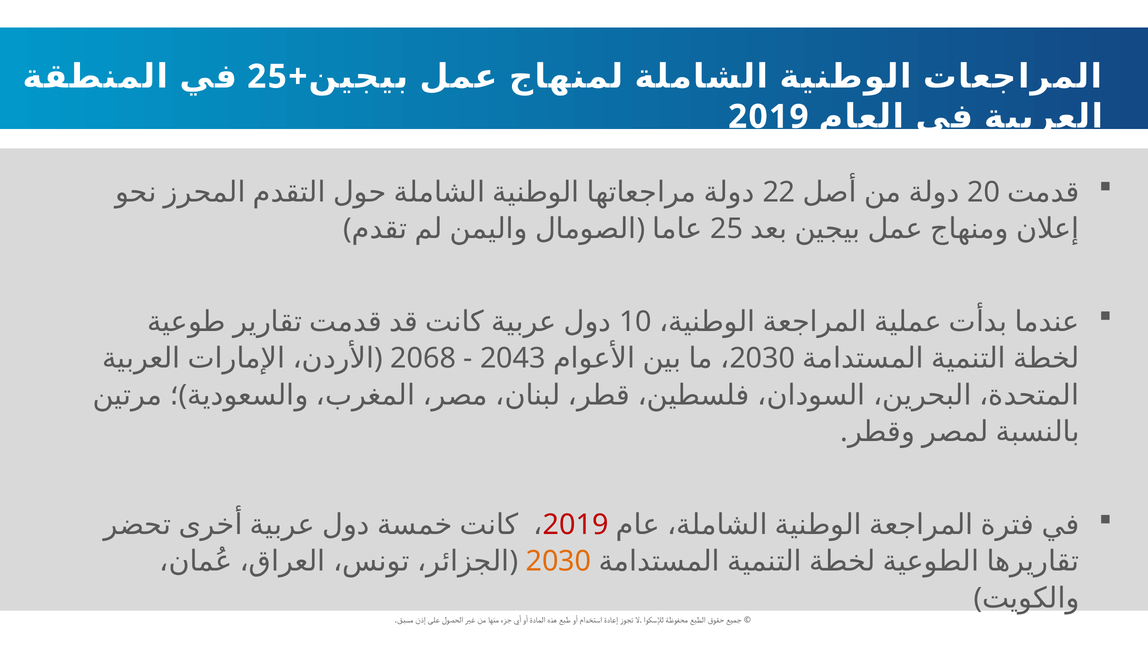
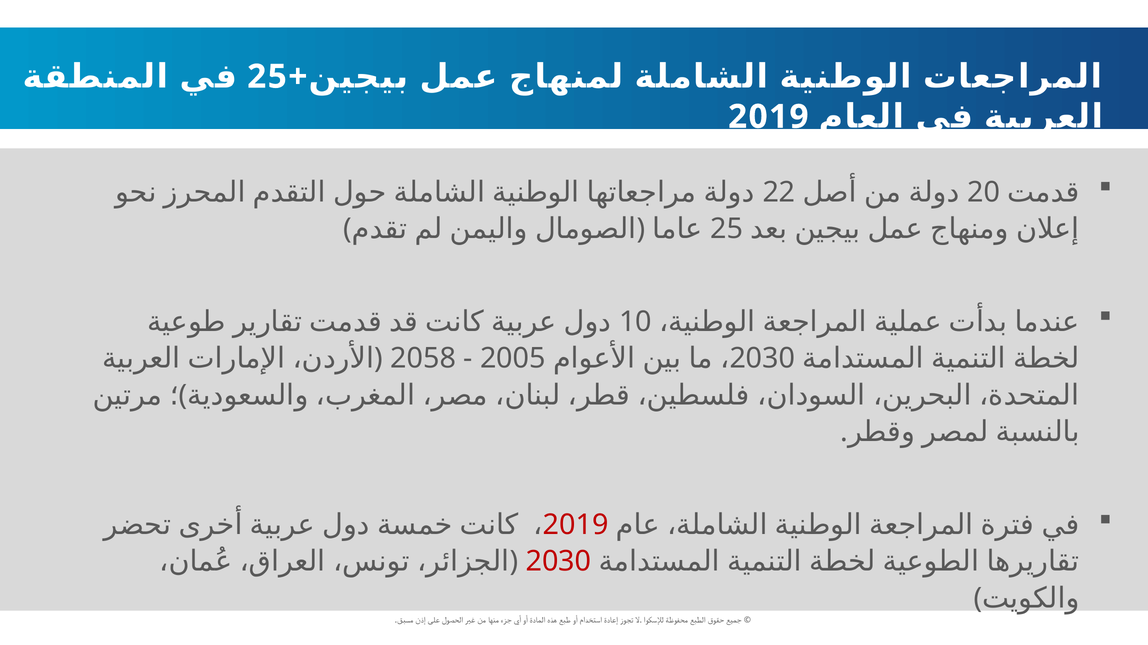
2068: 2068 -> 2058 (423, 359)
2043: 2043 -> 2005 (513, 359)
2030 colour: orange -> red (558, 562)
